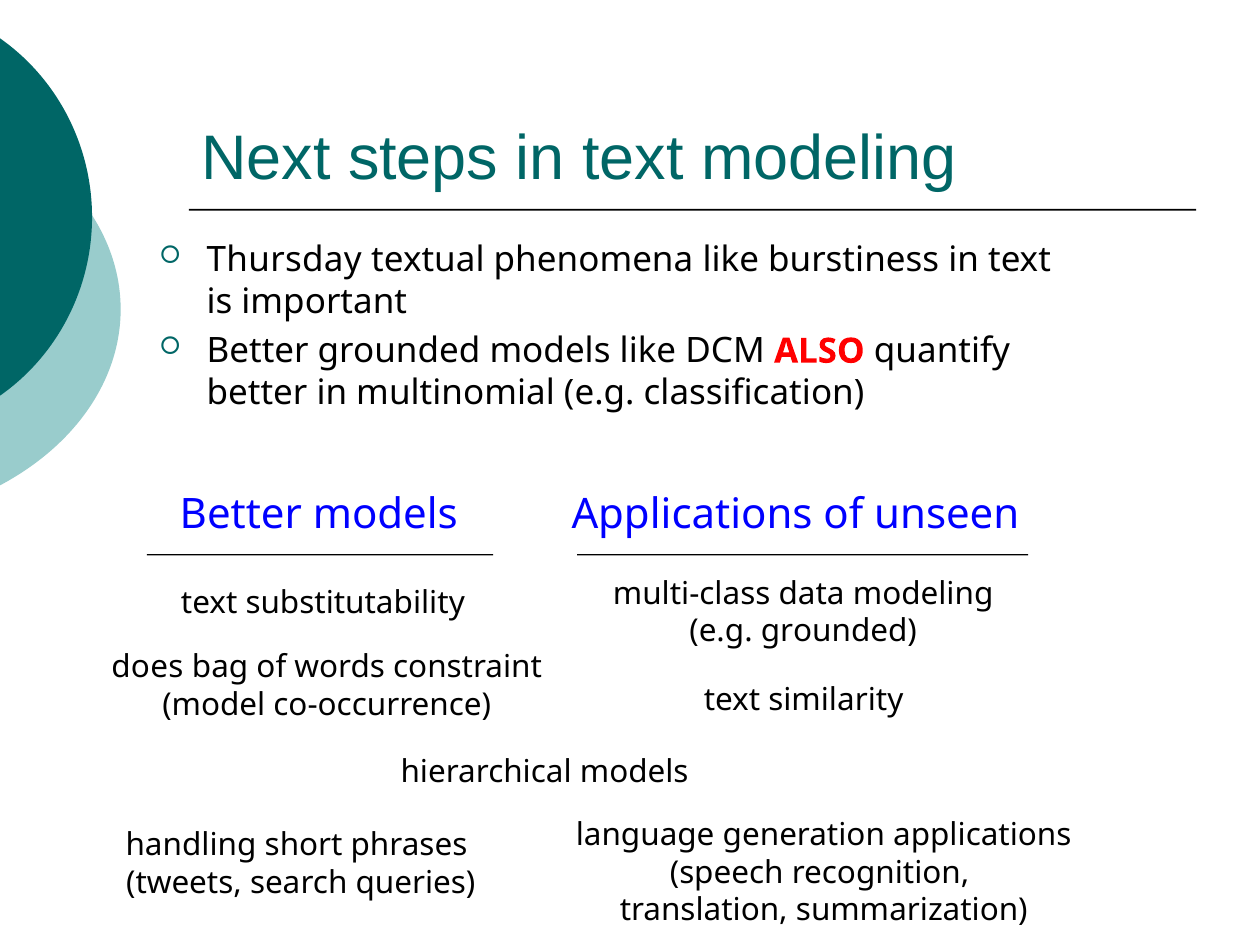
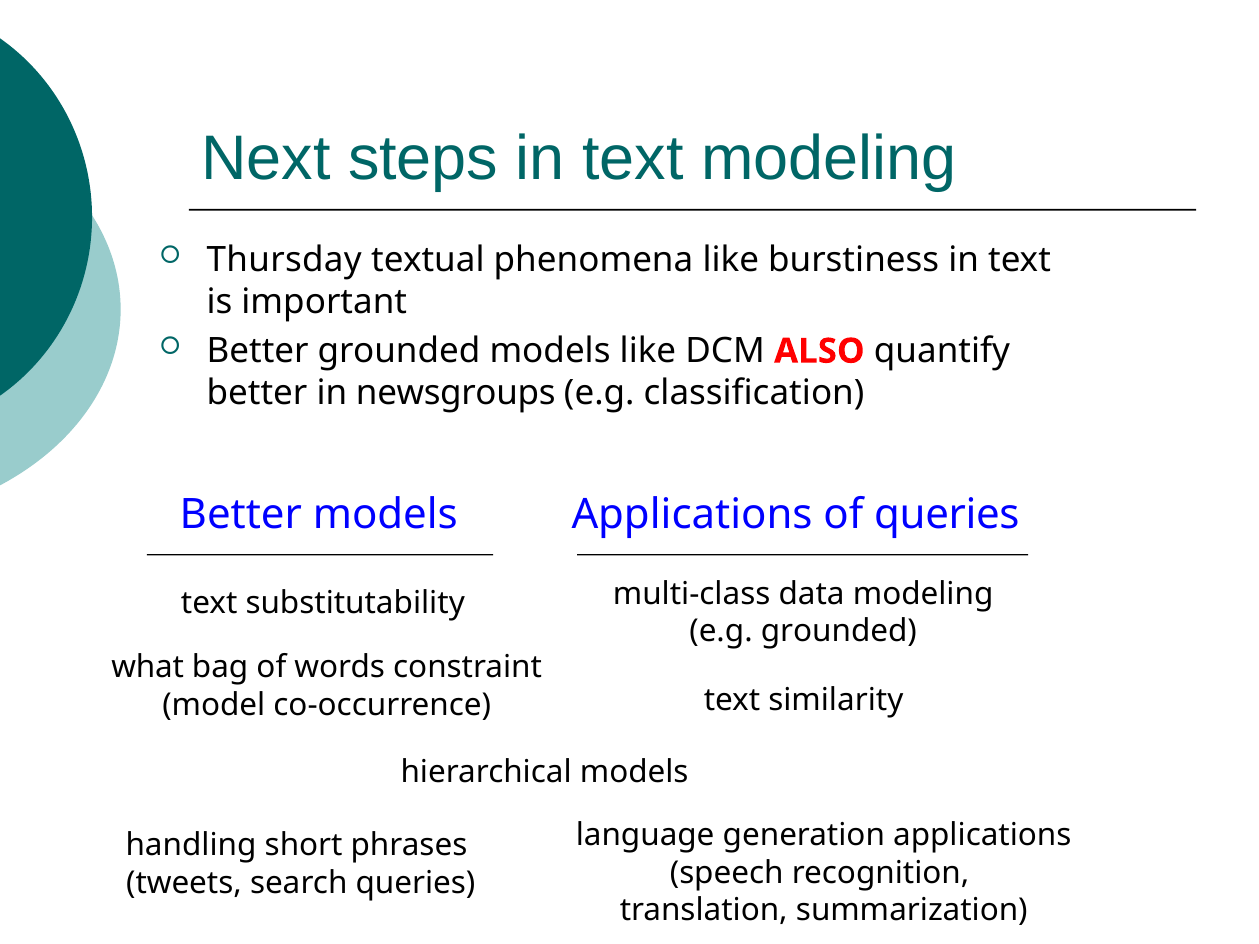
multinomial: multinomial -> newsgroups (456, 393)
of unseen: unseen -> queries (947, 515)
does: does -> what (148, 667)
